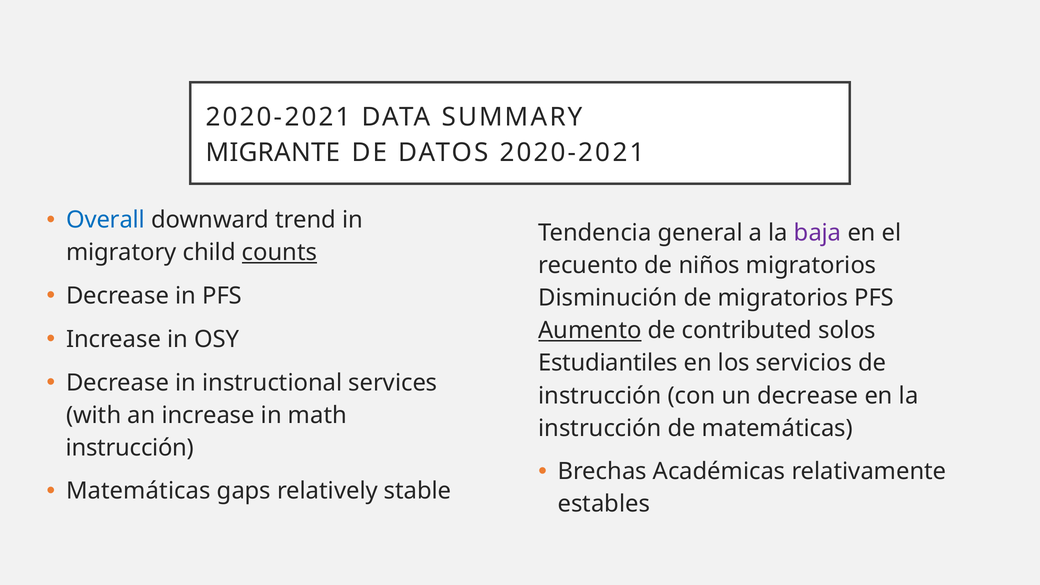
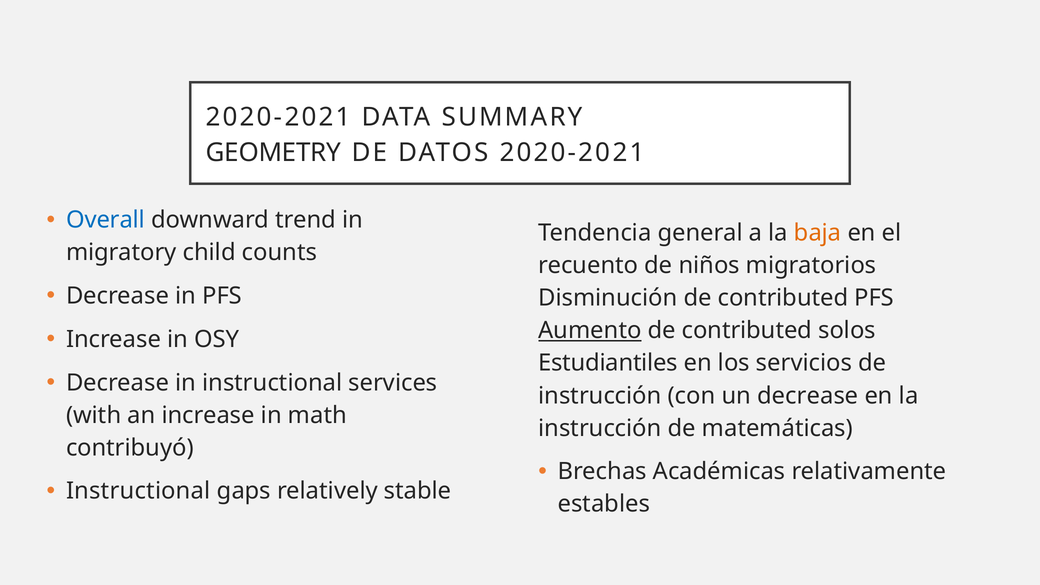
MIGRANTE: MIGRANTE -> GEOMETRY (273, 153)
baja colour: purple -> orange (818, 233)
counts underline: present -> none (280, 253)
Disminución de migratorios: migratorios -> contributed (783, 298)
instrucción: instrucción -> contribuyó (130, 448)
Matemáticas: Matemáticas -> Instructional (138, 491)
